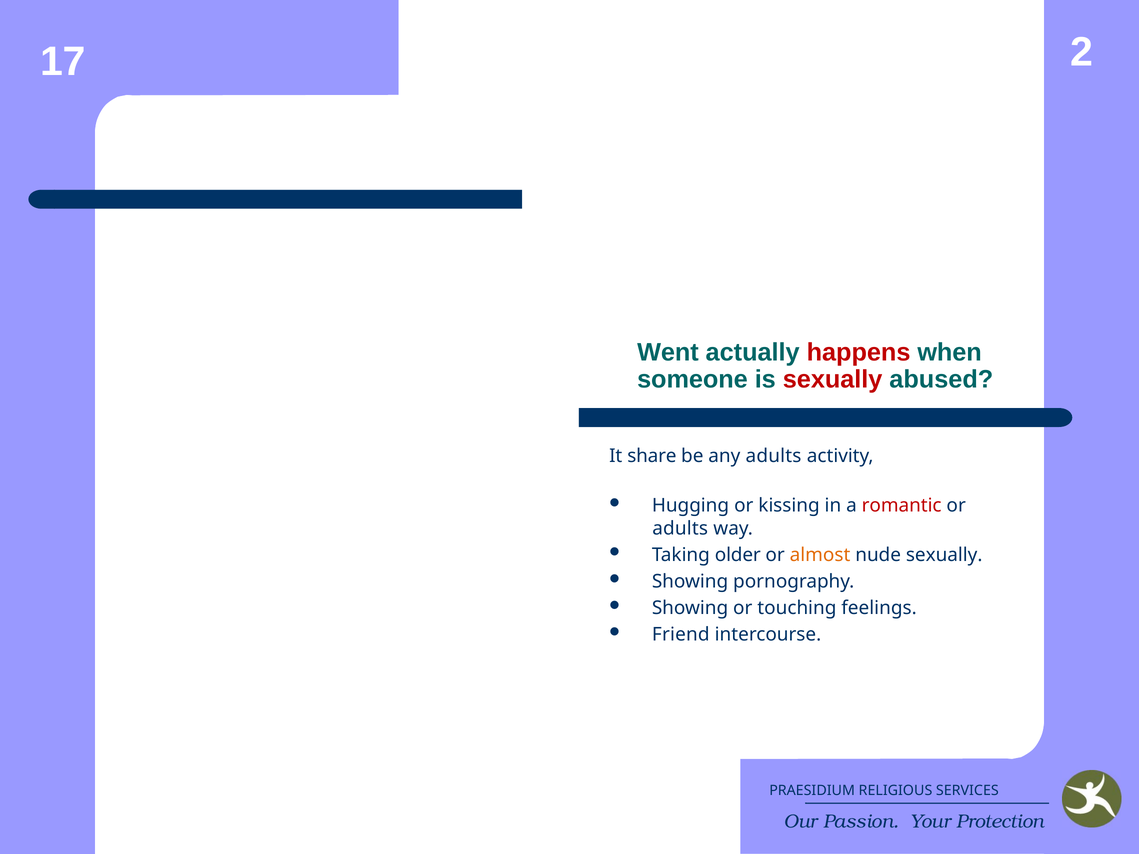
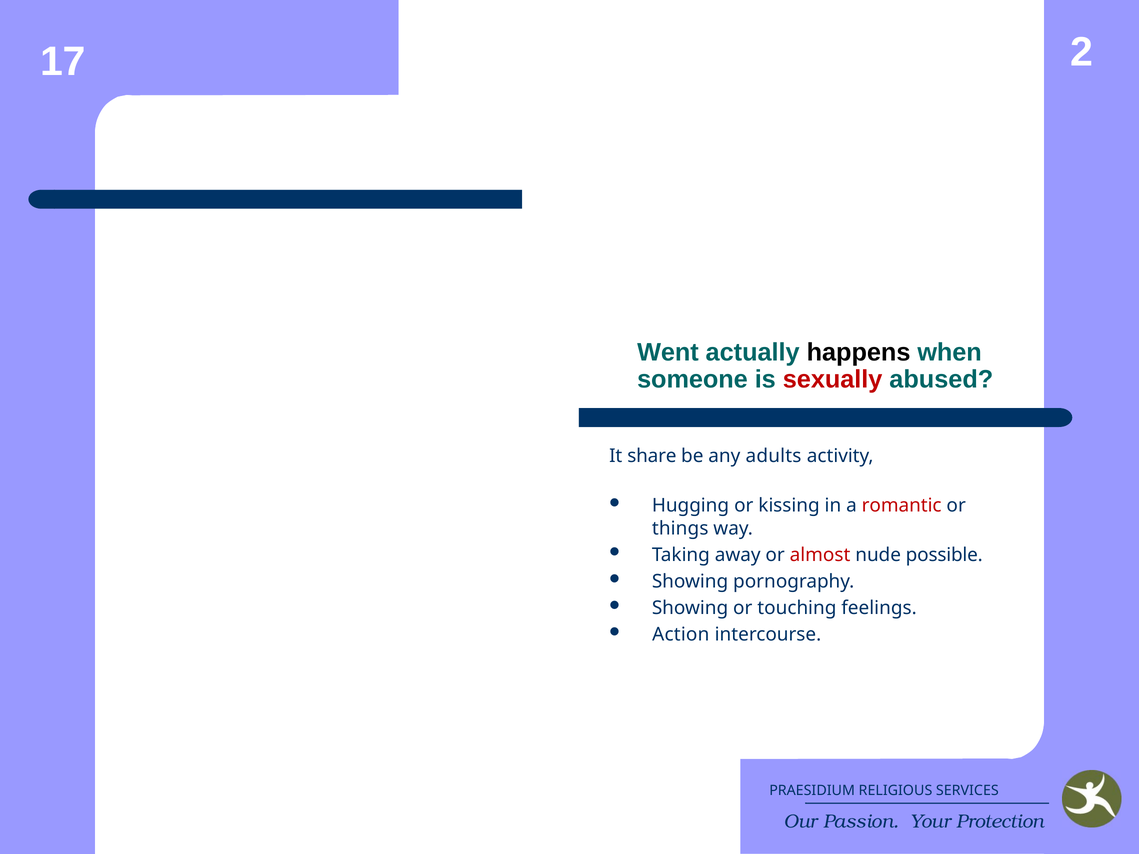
happens colour: red -> black (859, 352)
adults: adults -> things (680, 528)
older: older -> away (738, 555)
almost colour: orange -> red (820, 555)
nude sexually: sexually -> possible (944, 555)
Friend: Friend -> Action (681, 635)
